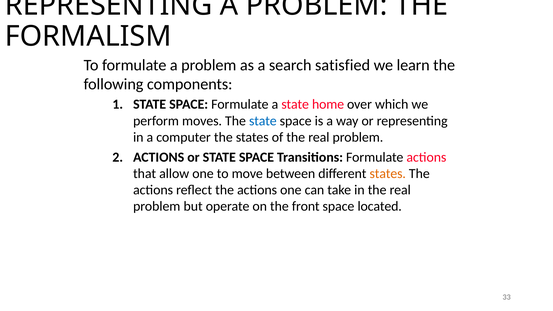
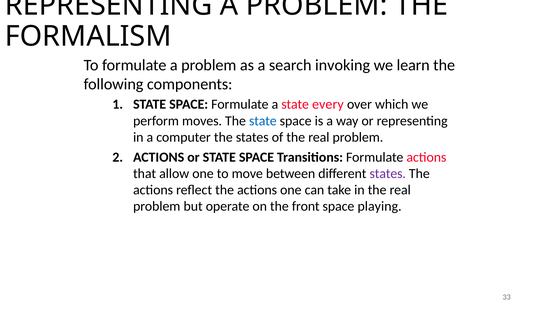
satisfied: satisfied -> invoking (343, 65)
home: home -> every (328, 104)
states colour: orange -> purple (388, 174)
located: located -> playing (380, 206)
